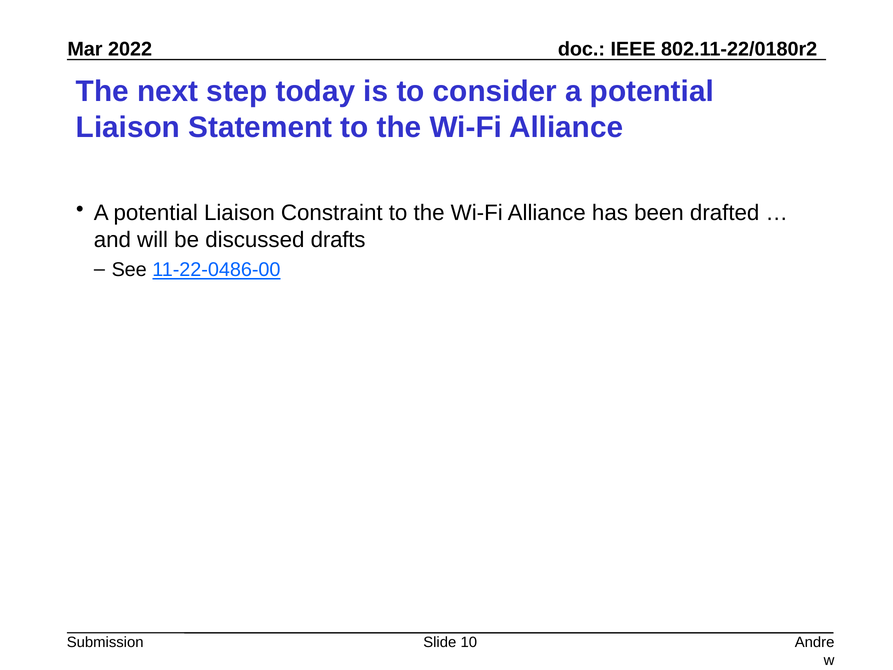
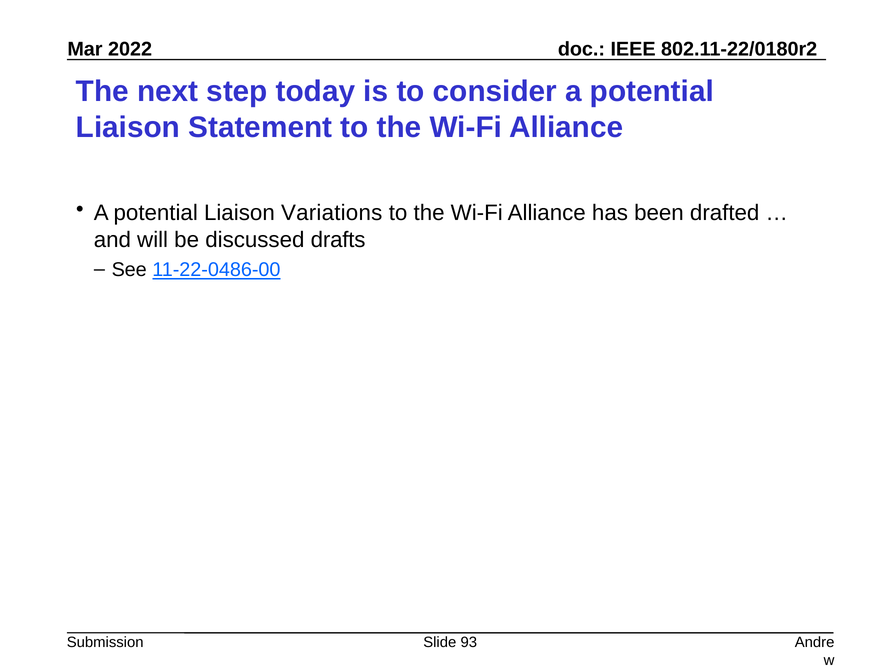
Constraint: Constraint -> Variations (332, 213)
10: 10 -> 93 (469, 642)
